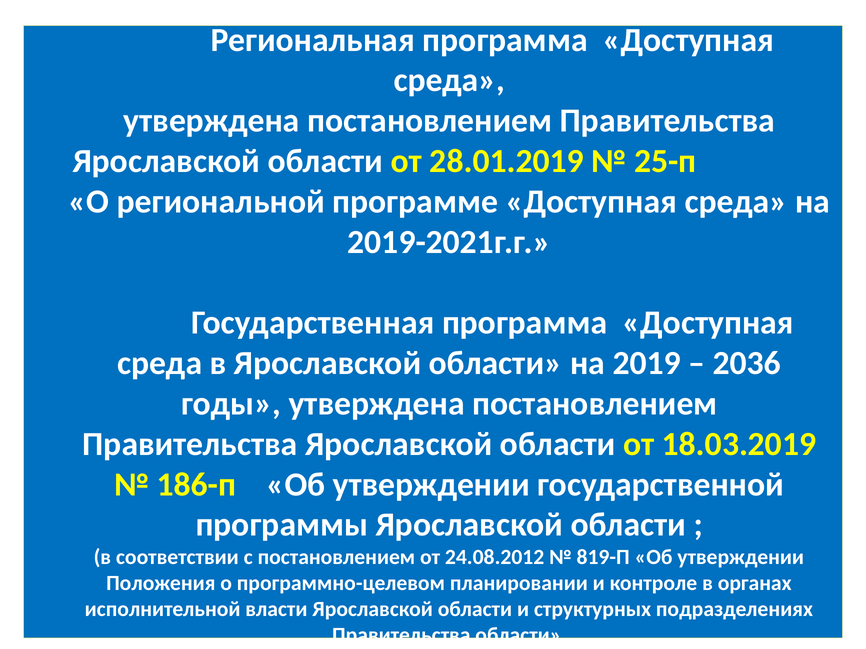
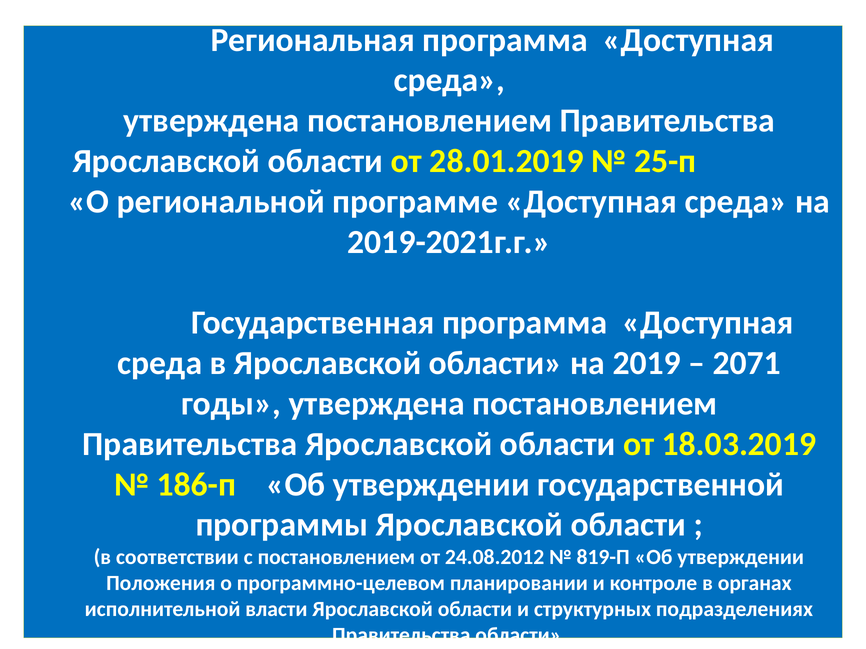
2036: 2036 -> 2071 (747, 363)
